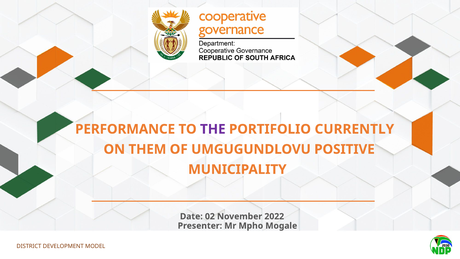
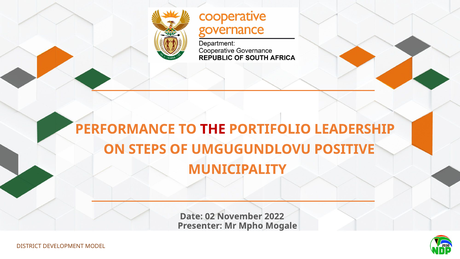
THE colour: purple -> red (213, 129)
CURRENTLY: CURRENTLY -> LEADERSHIP (355, 129)
THEM: THEM -> STEPS (147, 149)
